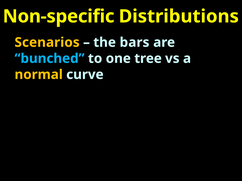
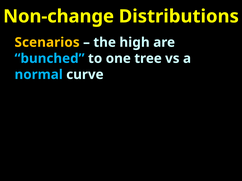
Non-specific: Non-specific -> Non-change (59, 16)
bars: bars -> high (135, 42)
normal colour: yellow -> light blue (39, 75)
